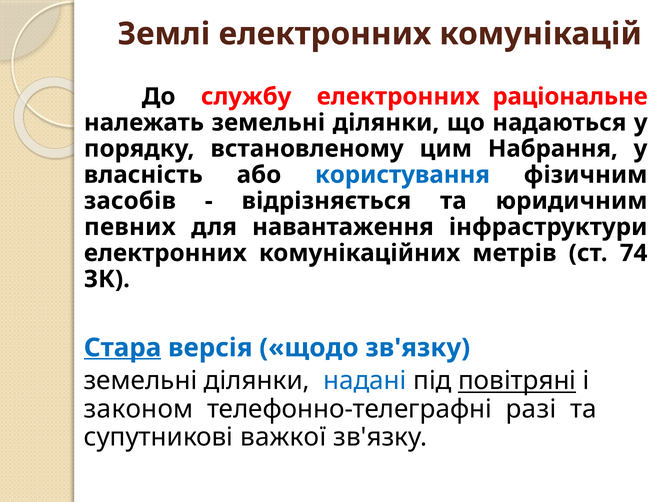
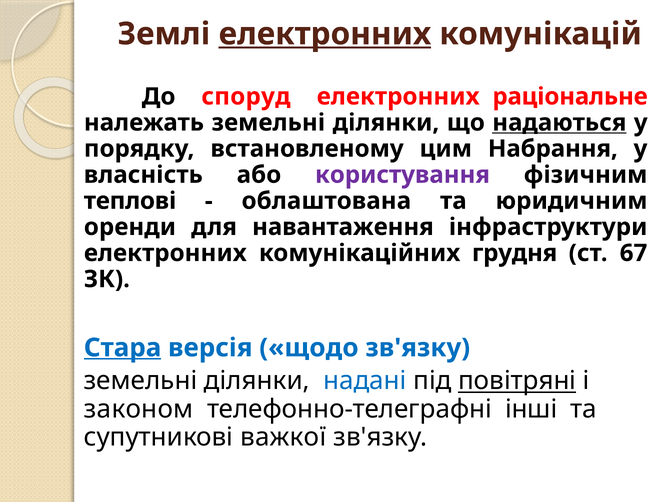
електронних underline: none -> present (325, 34)
службу: службу -> споруд (246, 97)
надаються underline: none -> present (559, 123)
користування colour: blue -> purple (402, 175)
засобів: засобів -> теплові (130, 201)
відрізняється: відрізняється -> облаштована (326, 201)
певних: певних -> оренди (130, 227)
метрів: метрів -> грудня (515, 253)
74: 74 -> 67 (634, 253)
разі: разі -> інші (531, 409)
